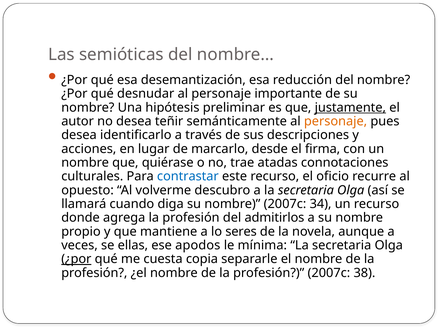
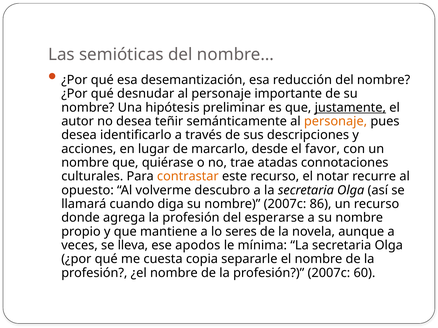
firma: firma -> favor (322, 149)
contrastar colour: blue -> orange (188, 177)
oficio: oficio -> notar (333, 177)
34: 34 -> 86 (321, 204)
admitirlos: admitirlos -> esperarse (274, 218)
ellas: ellas -> lleva (133, 246)
¿por underline: present -> none (76, 259)
38: 38 -> 60 (364, 273)
